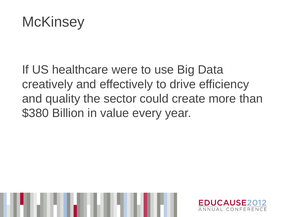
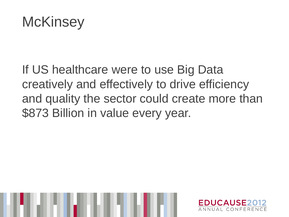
$380: $380 -> $873 (35, 113)
